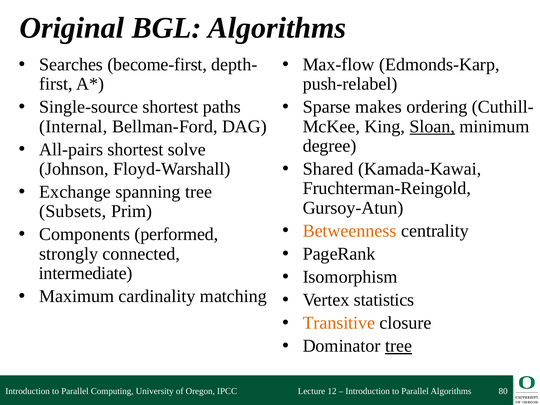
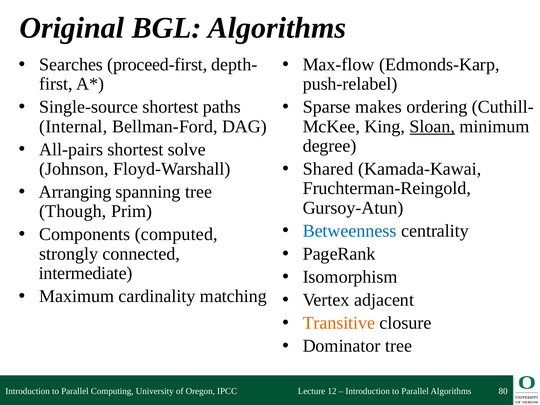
become-first: become-first -> proceed-first (157, 65)
Exchange: Exchange -> Arranging (75, 192)
Subsets: Subsets -> Though (73, 211)
Betweenness colour: orange -> blue (350, 231)
performed: performed -> computed (176, 234)
statistics: statistics -> adjacent (384, 300)
tree underline: present -> none (399, 346)
